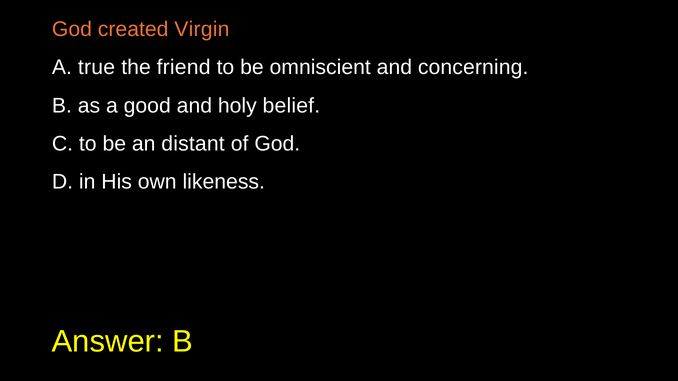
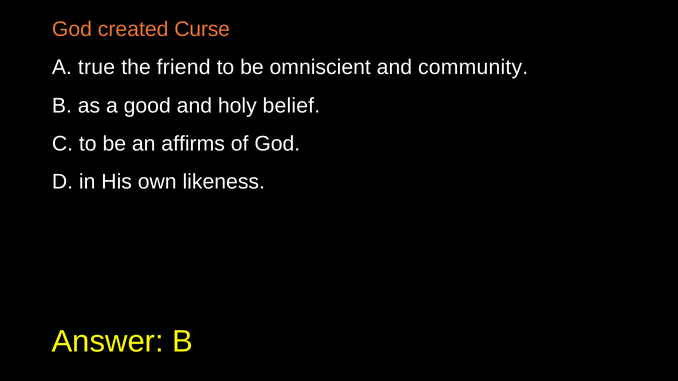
Virgin: Virgin -> Curse (202, 29)
concerning: concerning -> community (473, 68)
distant: distant -> affirms (193, 144)
